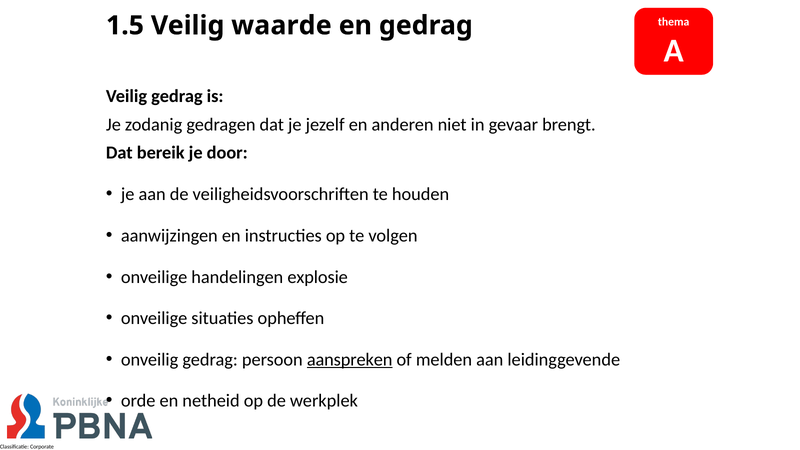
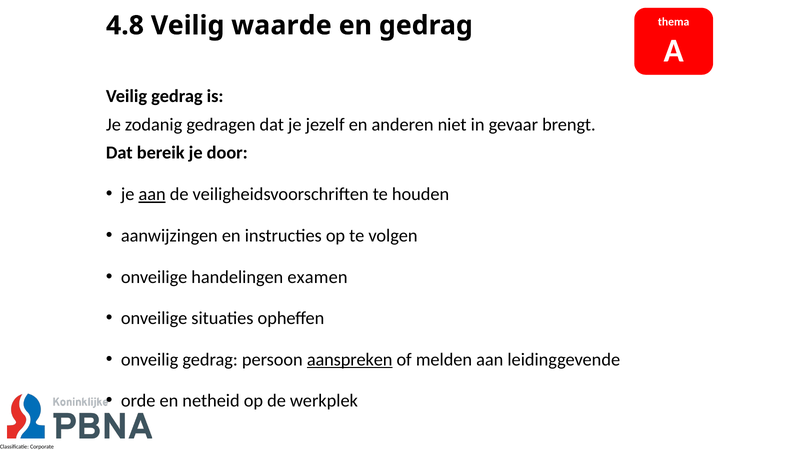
1.5: 1.5 -> 4.8 (125, 25)
aan underline: none -> present (152, 194)
explosie: explosie -> examen (317, 277)
